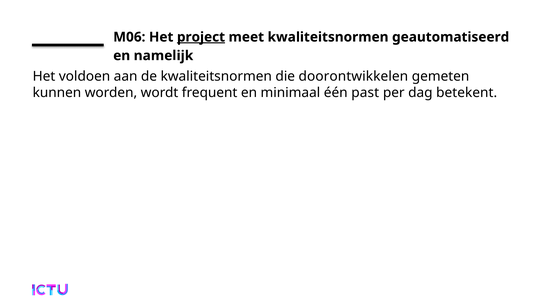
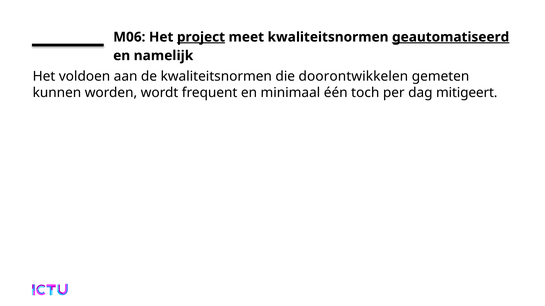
geautomatiseerd underline: none -> present (451, 37)
past: past -> toch (365, 93)
betekent: betekent -> mitigeert (467, 93)
